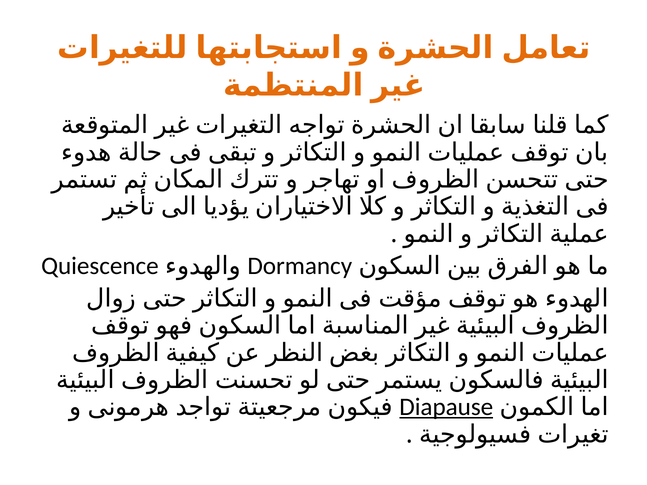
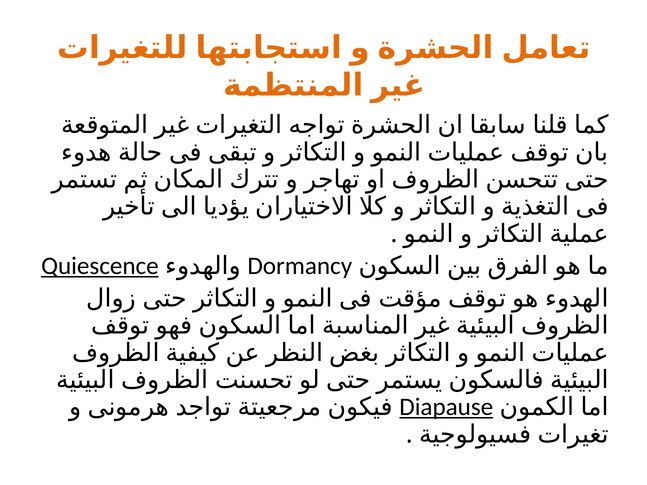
Quiescence underline: none -> present (100, 266)
